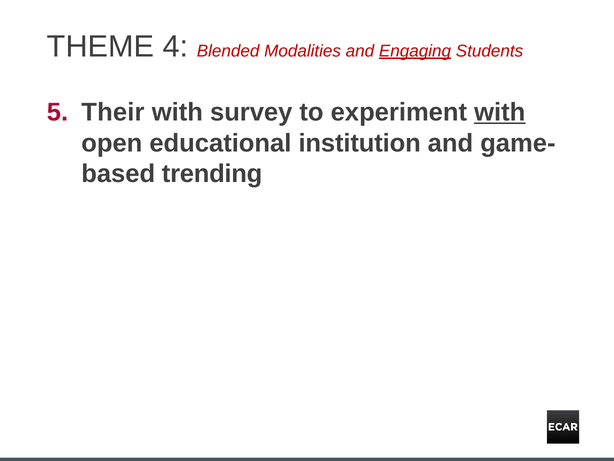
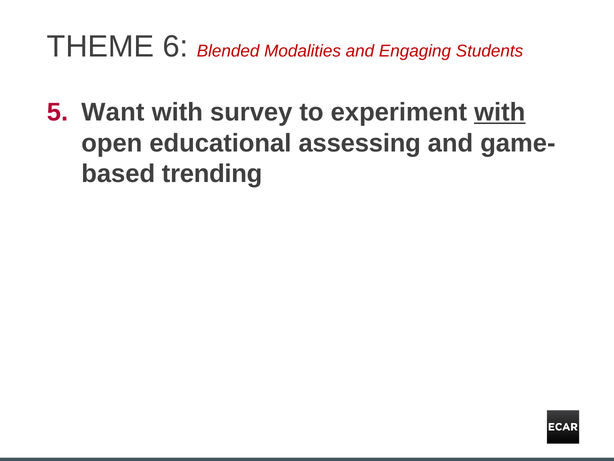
4: 4 -> 6 (175, 46)
Engaging underline: present -> none (415, 51)
Their: Their -> Want (113, 112)
institution: institution -> assessing (360, 143)
